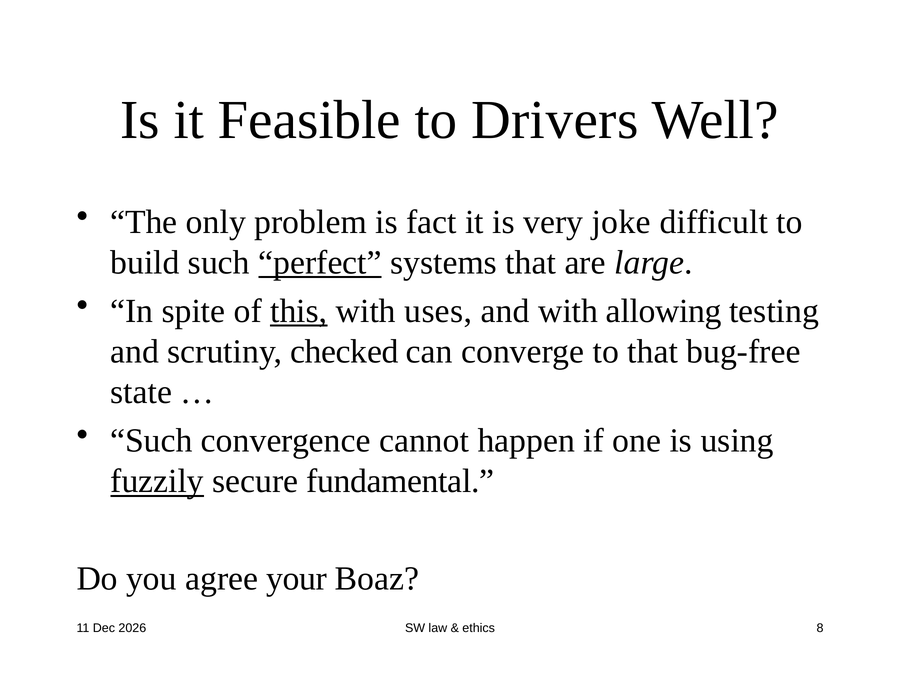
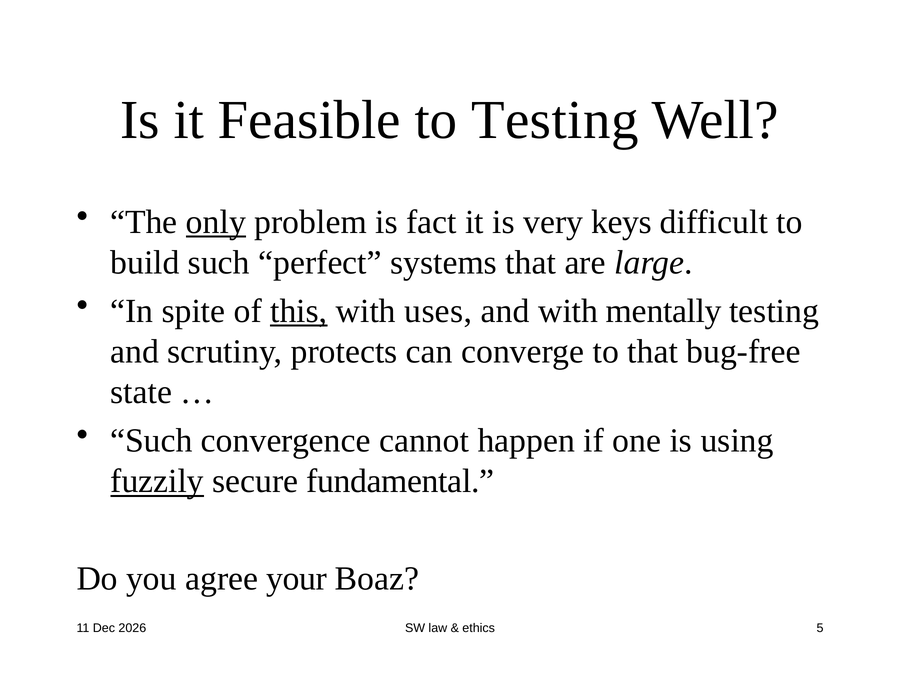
to Drivers: Drivers -> Testing (555, 120)
only underline: none -> present (216, 222)
joke: joke -> keys (622, 222)
perfect underline: present -> none (320, 263)
allowing: allowing -> mentally (664, 311)
checked: checked -> protects (344, 352)
8: 8 -> 5 (820, 628)
